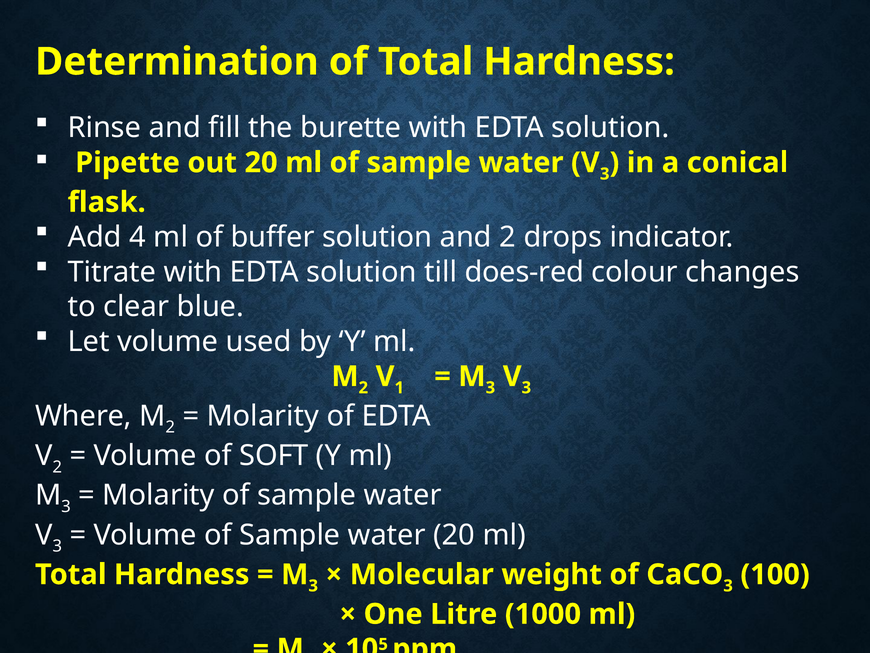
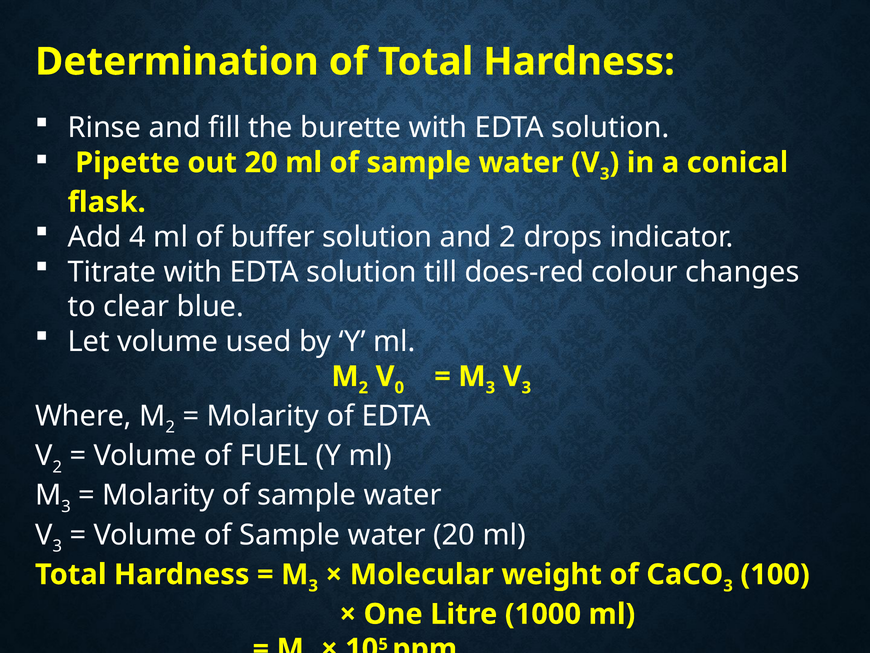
1: 1 -> 0 (399, 387)
SOFT: SOFT -> FUEL (274, 455)
